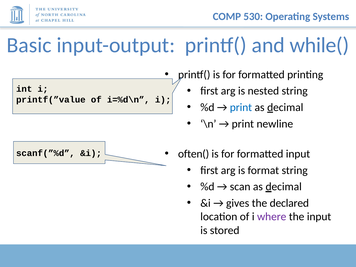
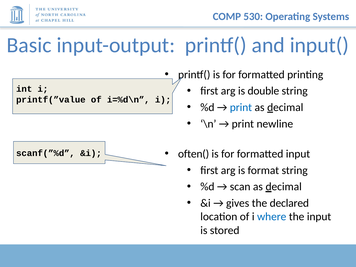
while(: while( -> input( (319, 45)
nested: nested -> double (263, 91)
where colour: purple -> blue (272, 217)
